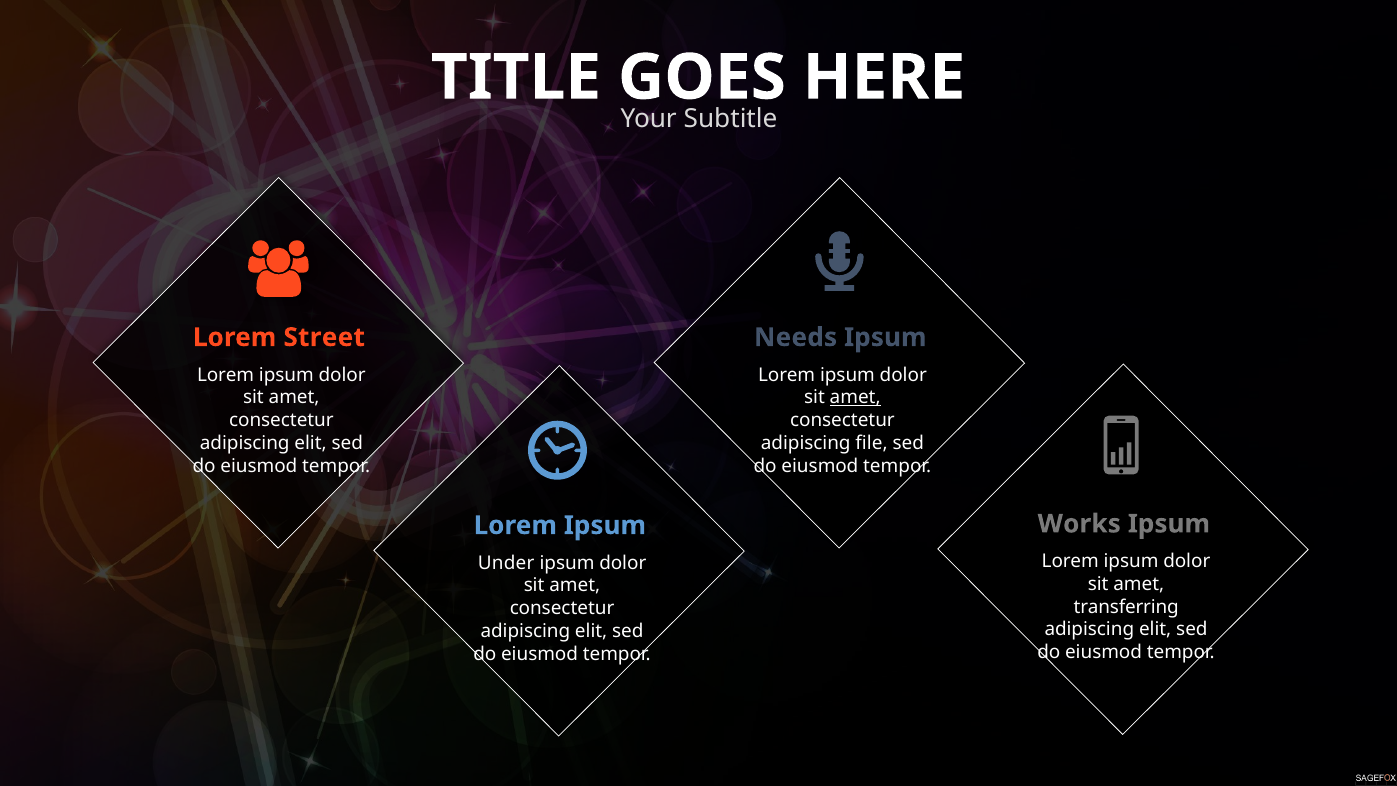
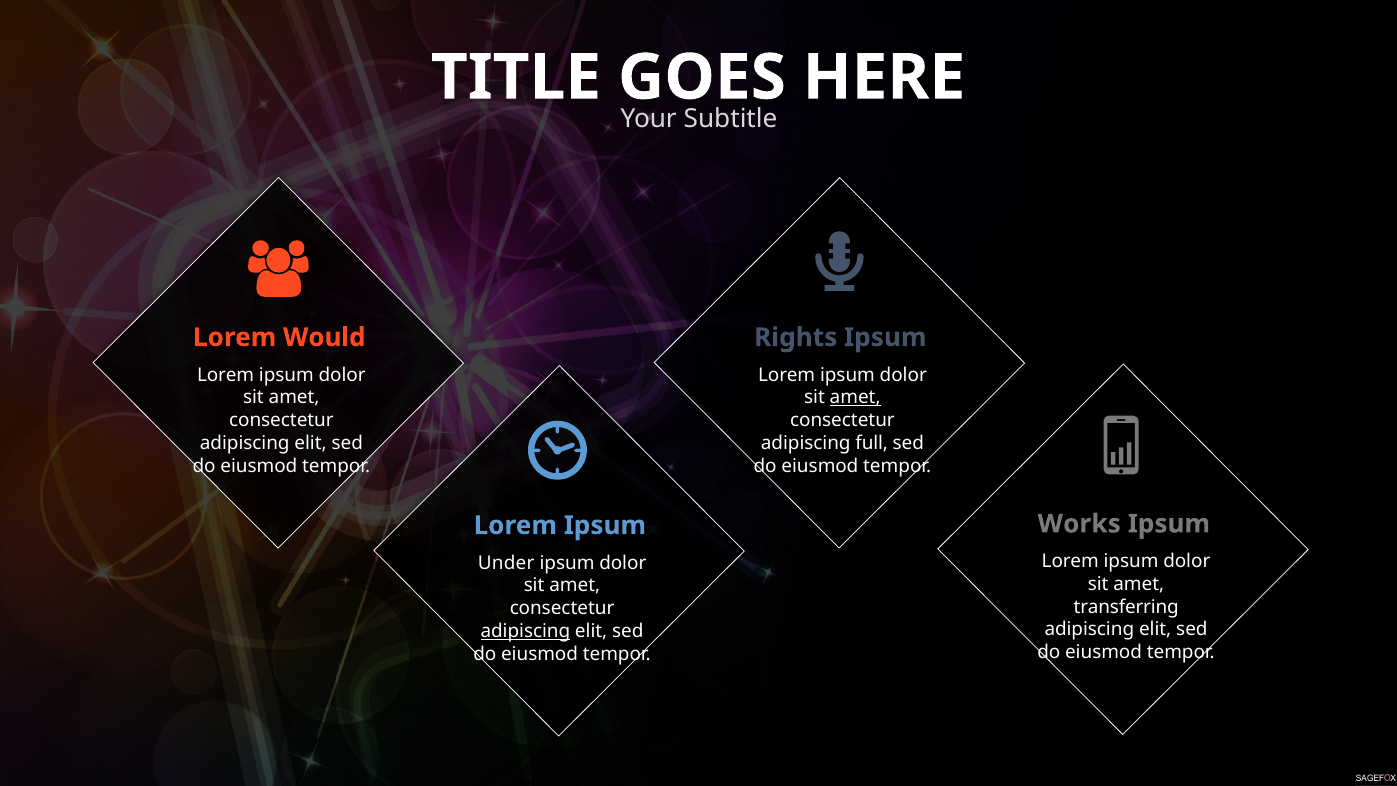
Street: Street -> Would (324, 337)
Needs: Needs -> Rights (796, 337)
file: file -> full (872, 443)
adipiscing underline: none -> present (525, 631)
